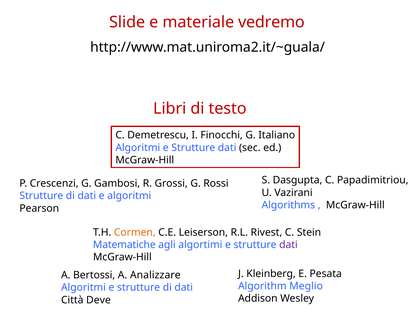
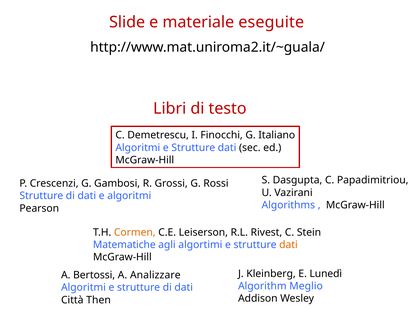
vedremo: vedremo -> eseguite (271, 22)
dati colour: purple -> orange (288, 244)
Pesata: Pesata -> Lunedì (326, 273)
Deve: Deve -> Then (99, 300)
